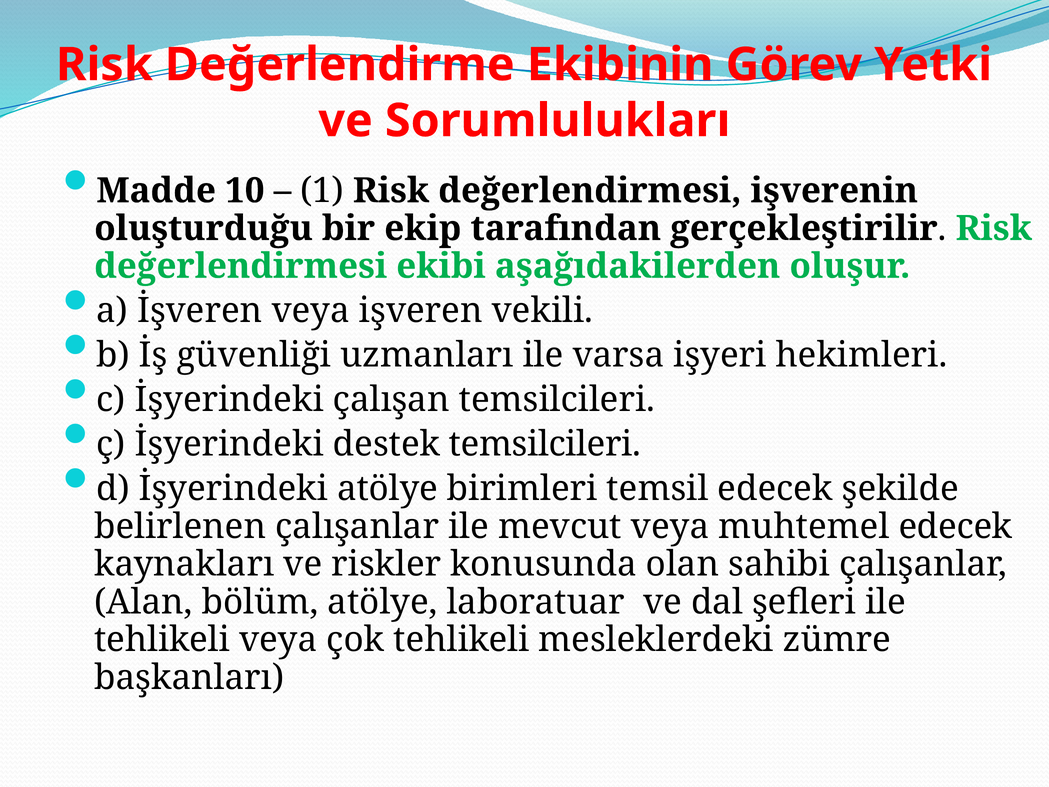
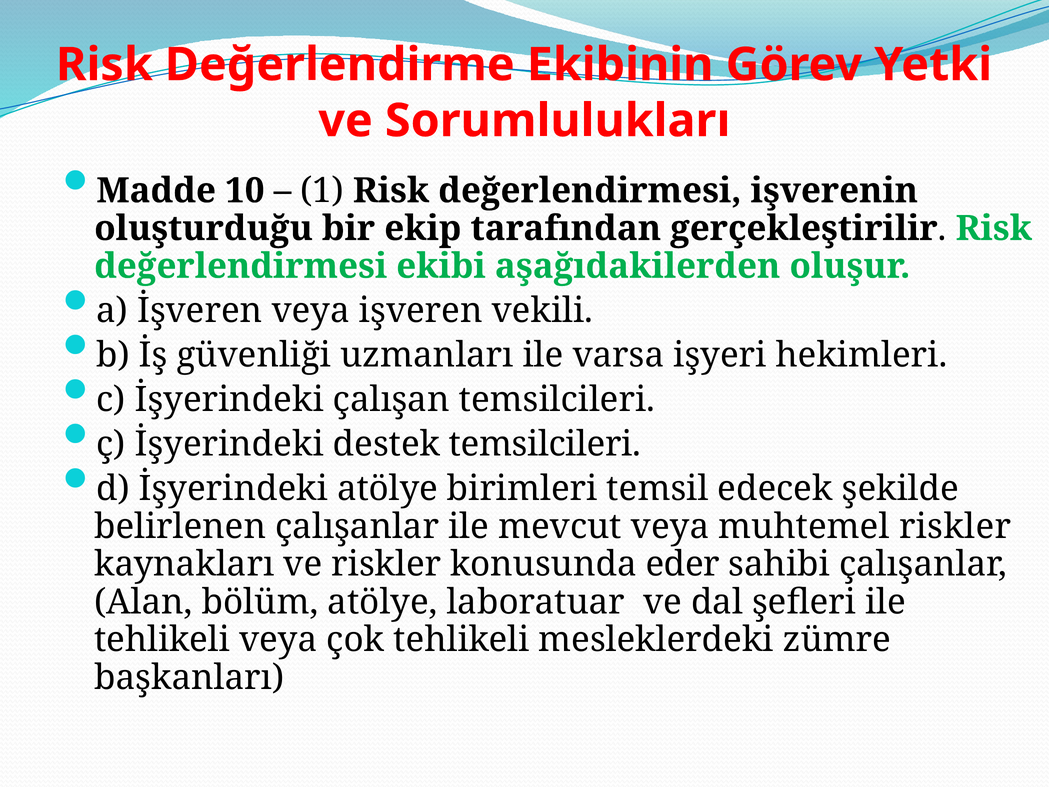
muhtemel edecek: edecek -> riskler (955, 527)
olan: olan -> eder (683, 564)
